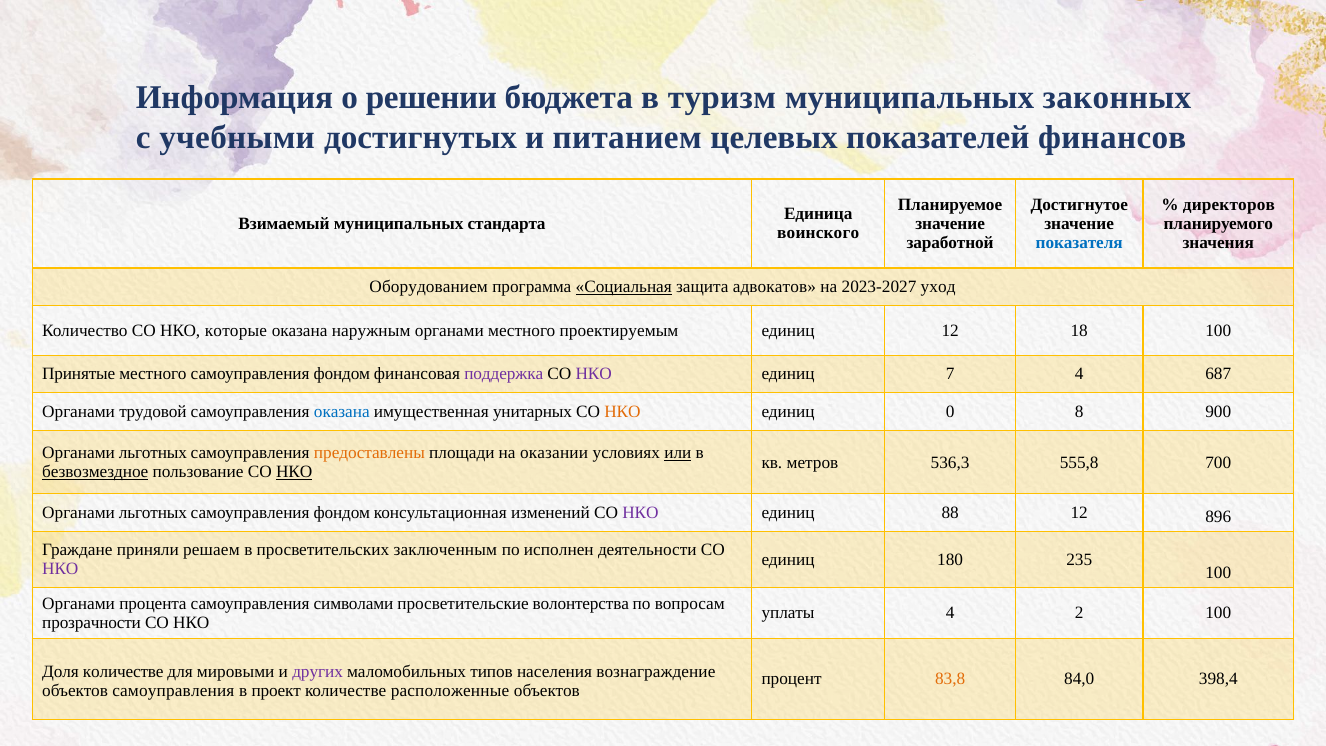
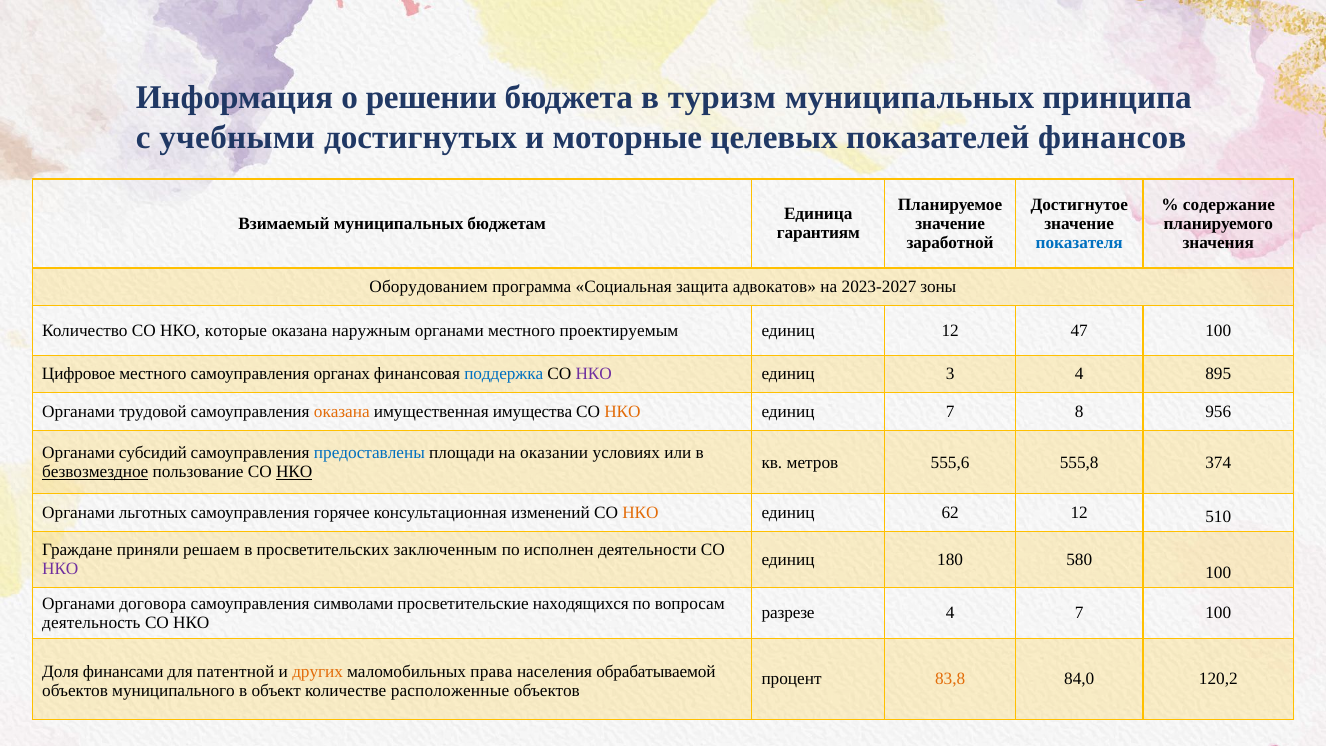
законных: законных -> принципа (1117, 97)
питанием: питанием -> моторные (627, 137)
директоров: директоров -> содержание (1229, 204)
стандарта: стандарта -> бюджетам (507, 224)
воинского: воинского -> гарантиям (818, 233)
Социальная underline: present -> none (624, 287)
уход: уход -> зоны (938, 287)
18: 18 -> 47 (1079, 330)
Принятые: Принятые -> Цифровое (79, 374)
местного самоуправления фондом: фондом -> органах (342, 374)
поддержка colour: purple -> blue (504, 374)
7: 7 -> 3 (950, 374)
687: 687 -> 895 (1218, 374)
оказана colour: blue -> orange (342, 412)
унитарных: унитарных -> имущества (533, 412)
единиц 0: 0 -> 7 (950, 412)
900: 900 -> 956 (1218, 412)
льготных: льготных -> субсидий (153, 453)
предоставлены colour: orange -> blue (369, 453)
или underline: present -> none (678, 453)
536,3: 536,3 -> 555,6 (950, 462)
700: 700 -> 374 (1218, 462)
фондом: фондом -> горячее (342, 513)
НКО colour: purple -> orange (640, 513)
88: 88 -> 62 (950, 513)
896: 896 -> 510 (1218, 517)
235: 235 -> 580 (1079, 559)
процента: процента -> договора (153, 603)
волонтерства: волонтерства -> находящихся (581, 603)
уплаты: уплаты -> разрезе (788, 613)
4 2: 2 -> 7 (1079, 613)
прозрачности: прозрачности -> деятельность (91, 622)
Доля количестве: количестве -> финансами (123, 672)
мировыми: мировыми -> патентной (236, 672)
других colour: purple -> orange (318, 672)
типов: типов -> права (491, 672)
вознаграждение: вознаграждение -> обрабатываемой (656, 672)
398,4: 398,4 -> 120,2 (1218, 679)
объектов самоуправления: самоуправления -> муниципального (173, 691)
проект: проект -> объект (276, 691)
